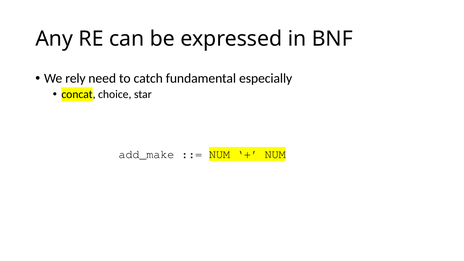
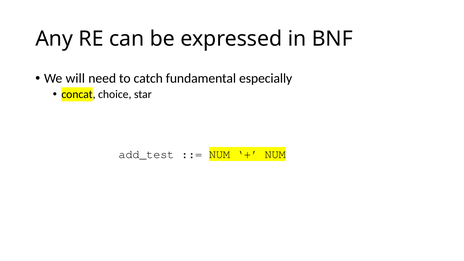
rely: rely -> will (75, 78)
add_make: add_make -> add_test (146, 154)
